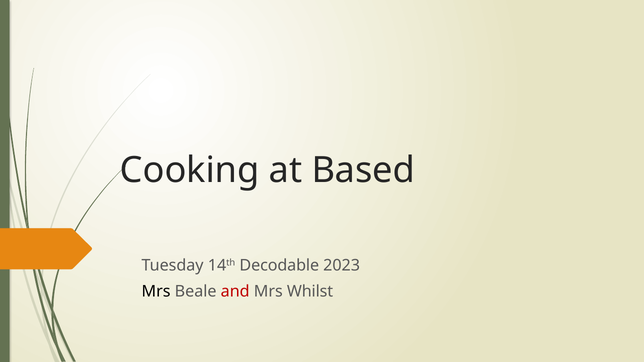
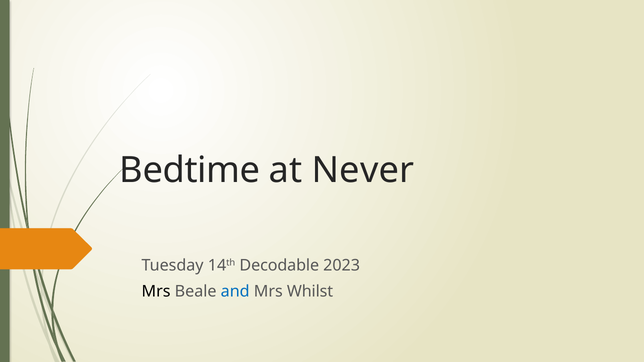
Cooking: Cooking -> Bedtime (190, 170)
Based: Based -> Never (363, 170)
and colour: red -> blue (235, 292)
